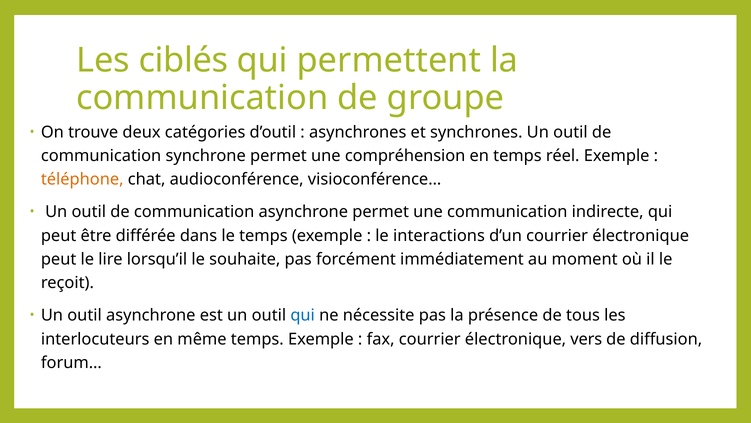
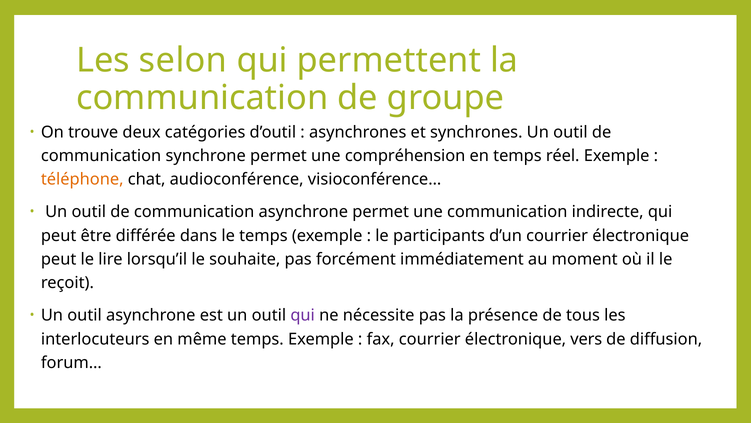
ciblés: ciblés -> selon (183, 61)
interactions: interactions -> participants (439, 235)
qui colour: blue -> purple (303, 315)
